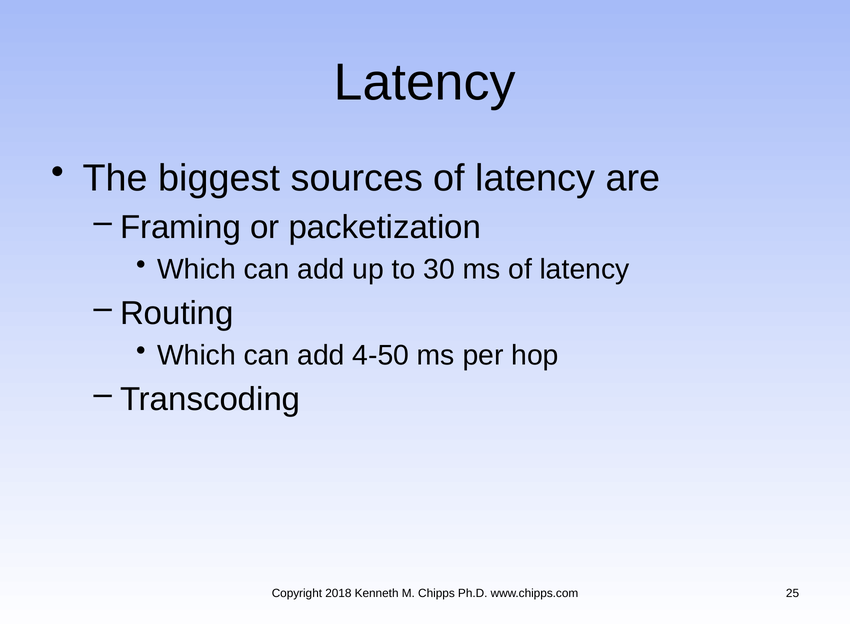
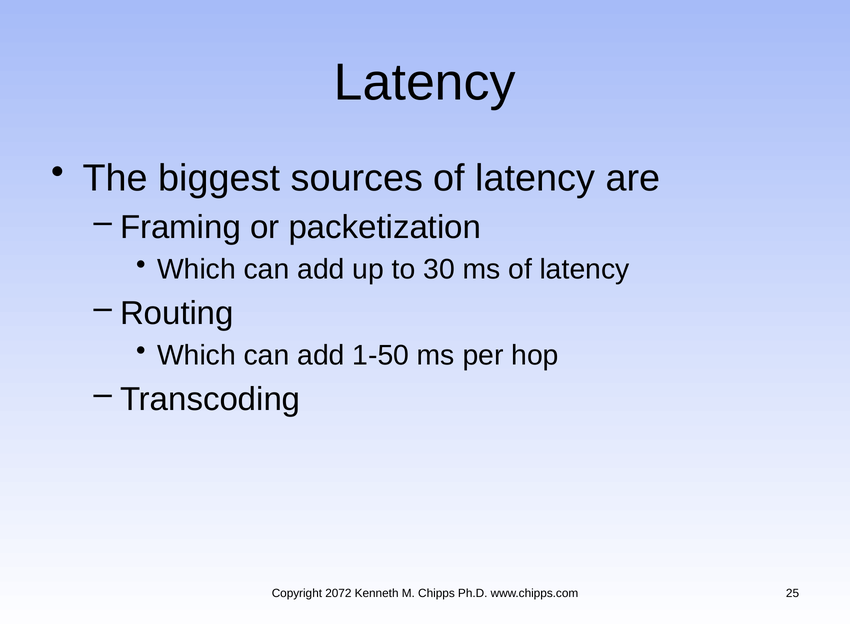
4-50: 4-50 -> 1-50 (381, 355)
2018: 2018 -> 2072 (338, 593)
